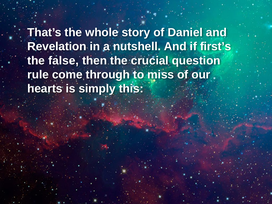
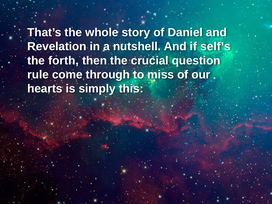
first’s: first’s -> self’s (215, 47)
false: false -> forth (64, 61)
